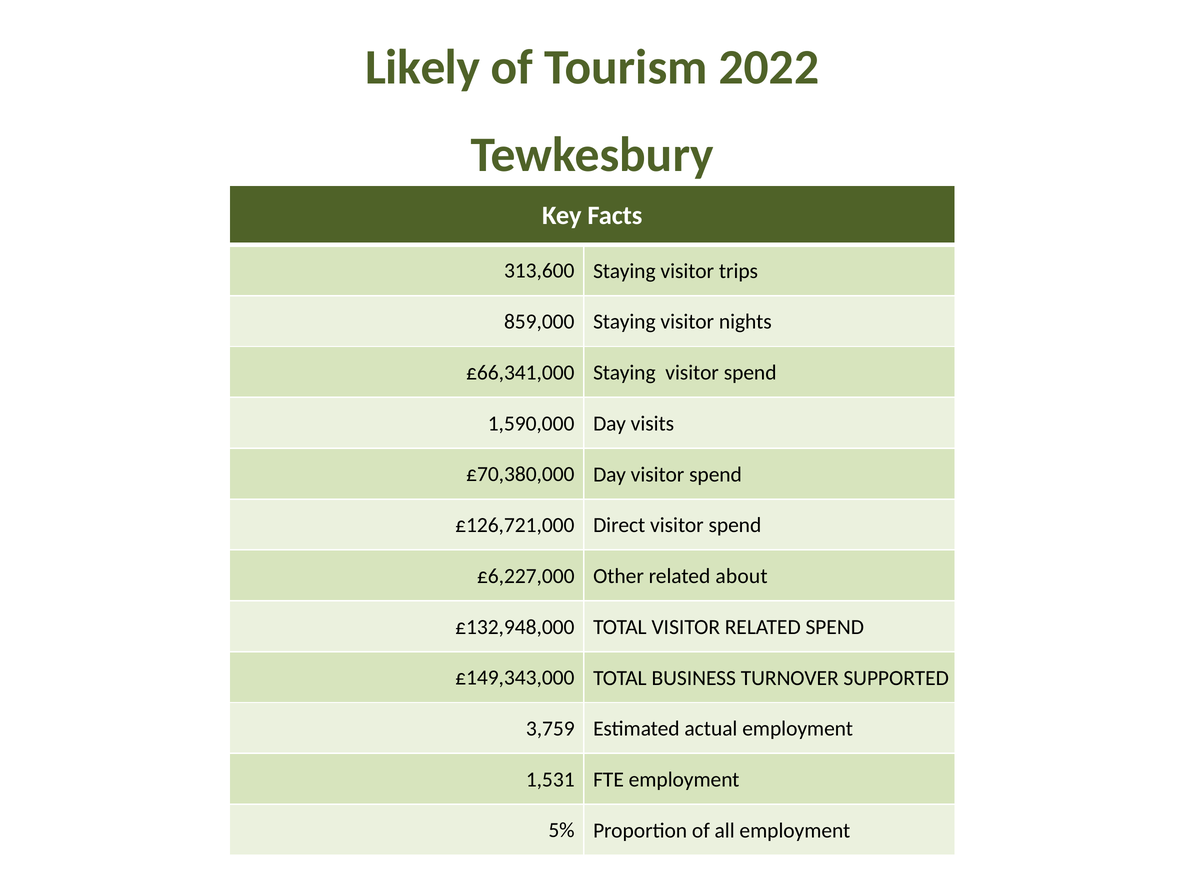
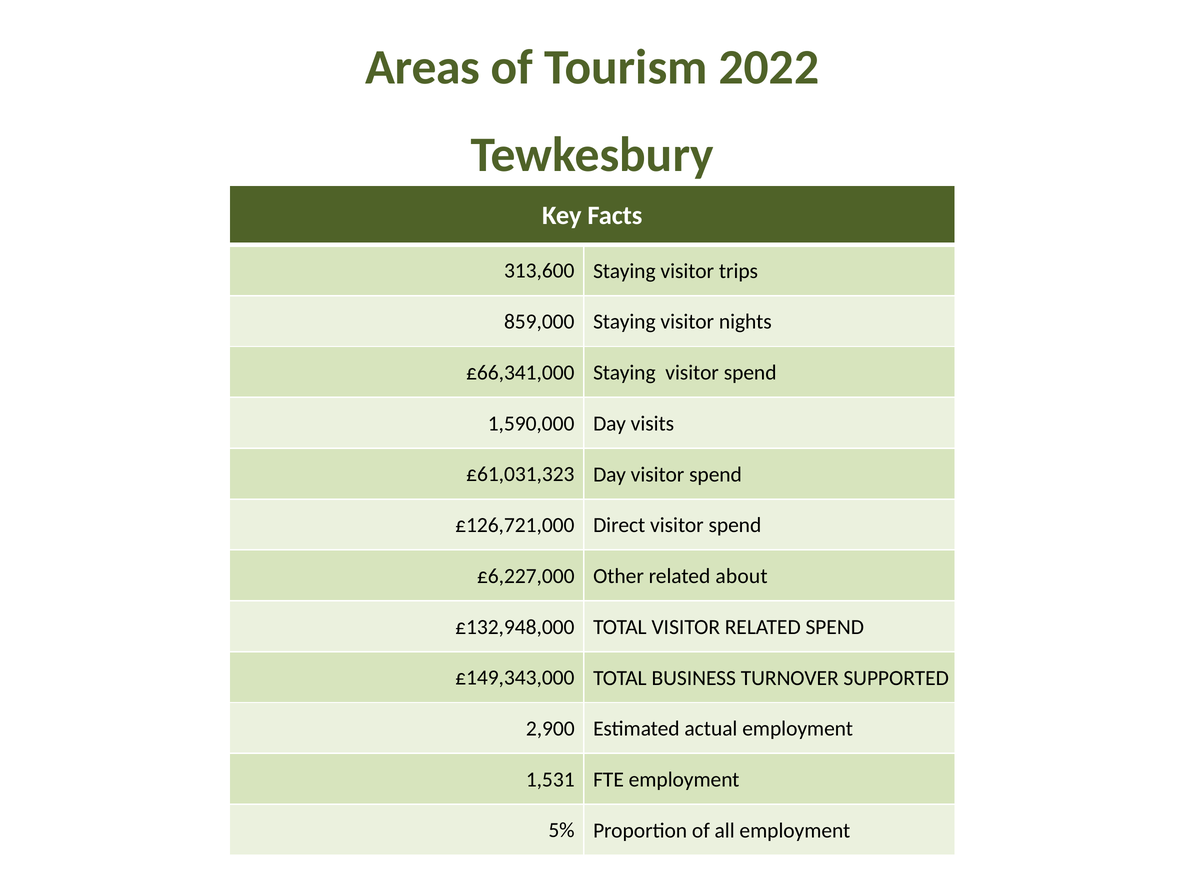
Likely: Likely -> Areas (423, 68)
£70,380,000: £70,380,000 -> £61,031,323 (520, 474)
3,759: 3,759 -> 2,900 (550, 728)
